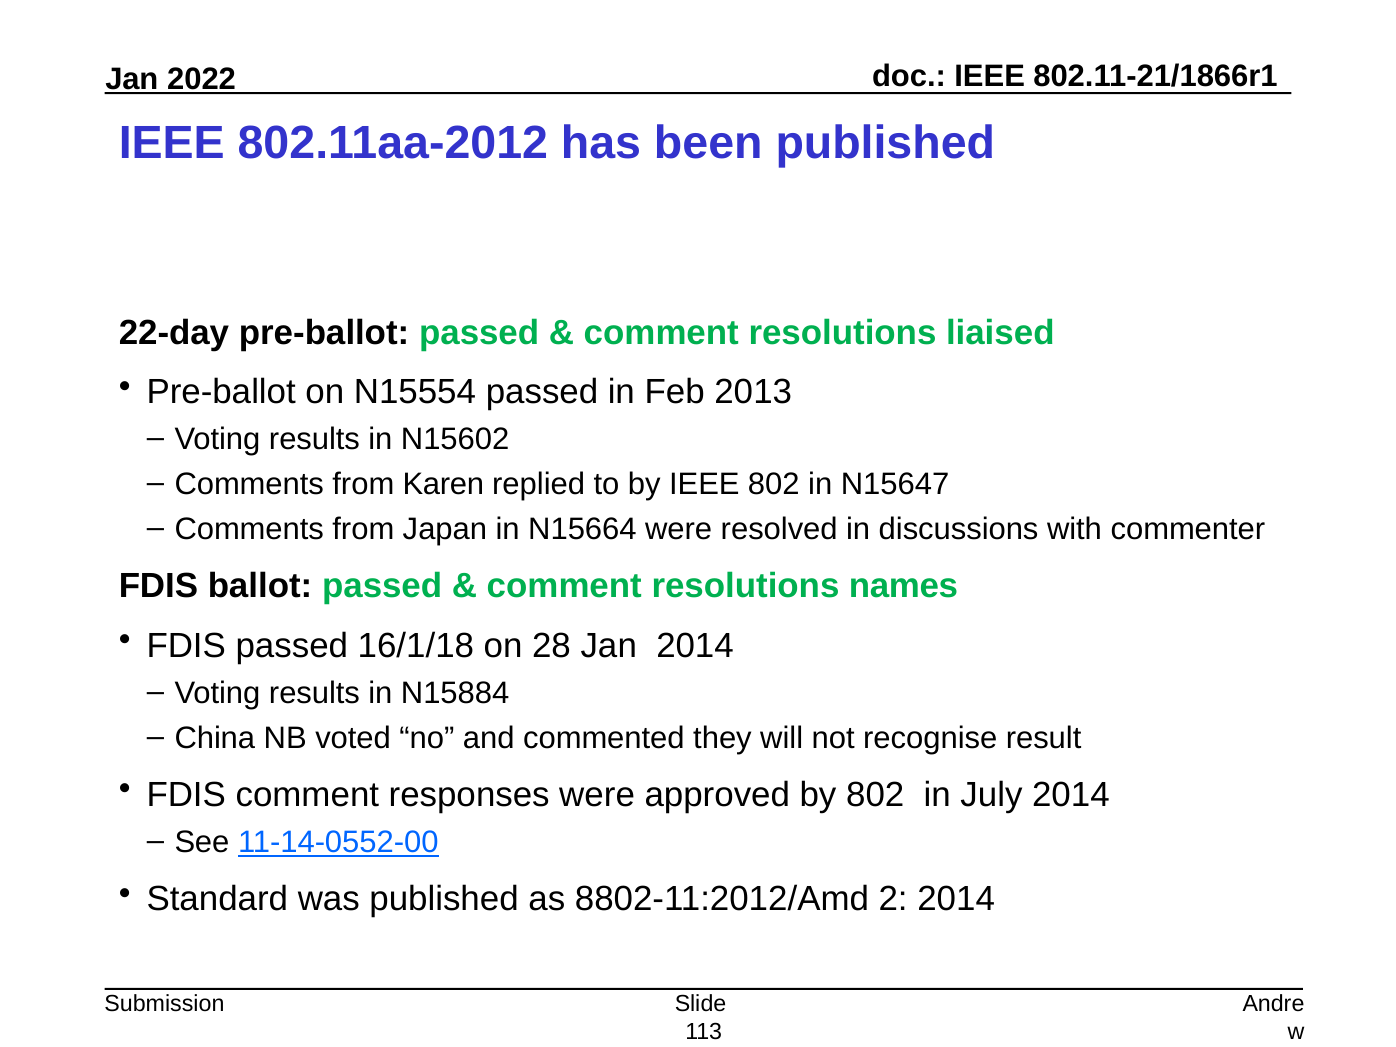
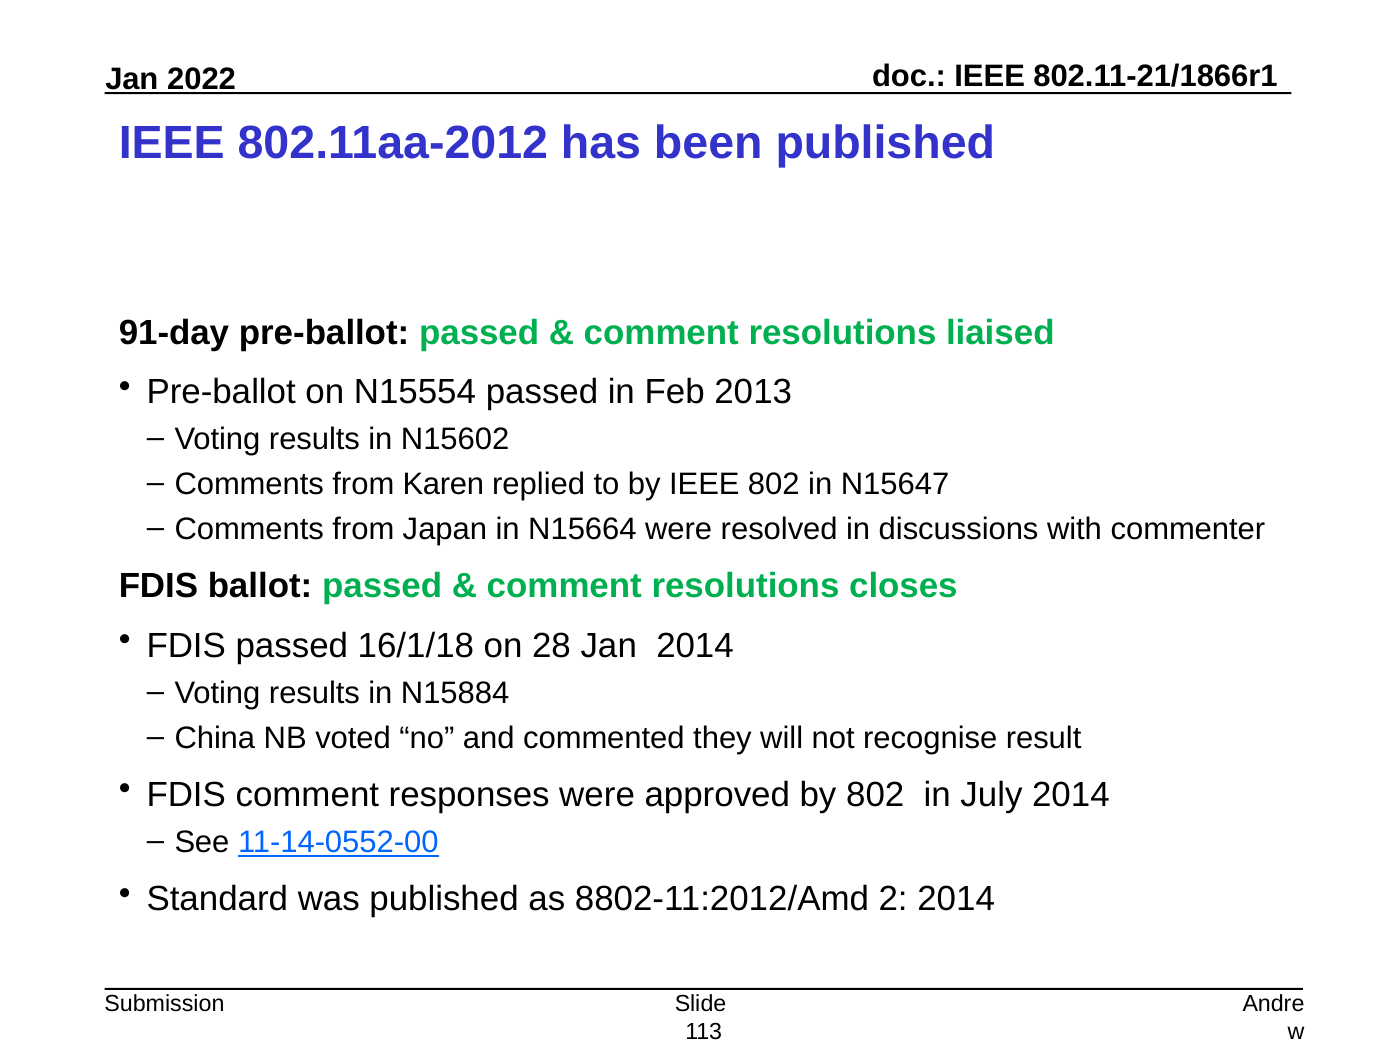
22-day: 22-day -> 91-day (174, 333)
names: names -> closes (903, 586)
